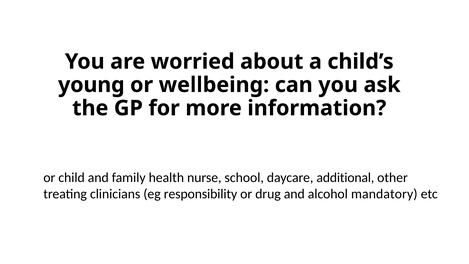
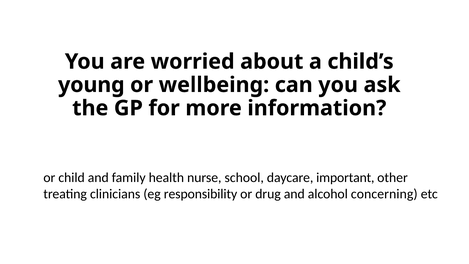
additional: additional -> important (345, 177)
mandatory: mandatory -> concerning (384, 194)
